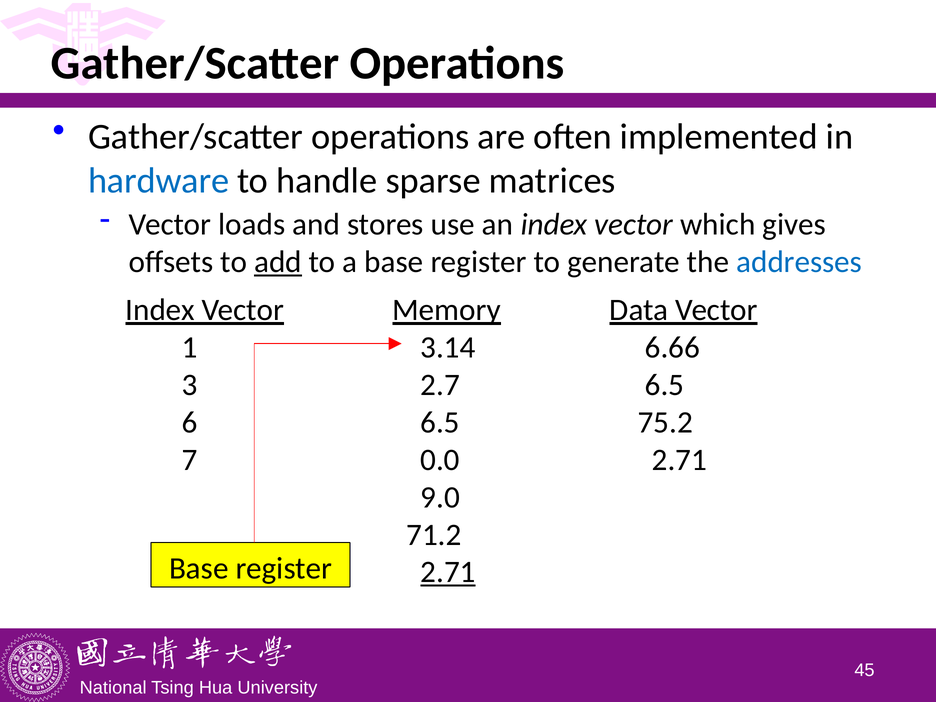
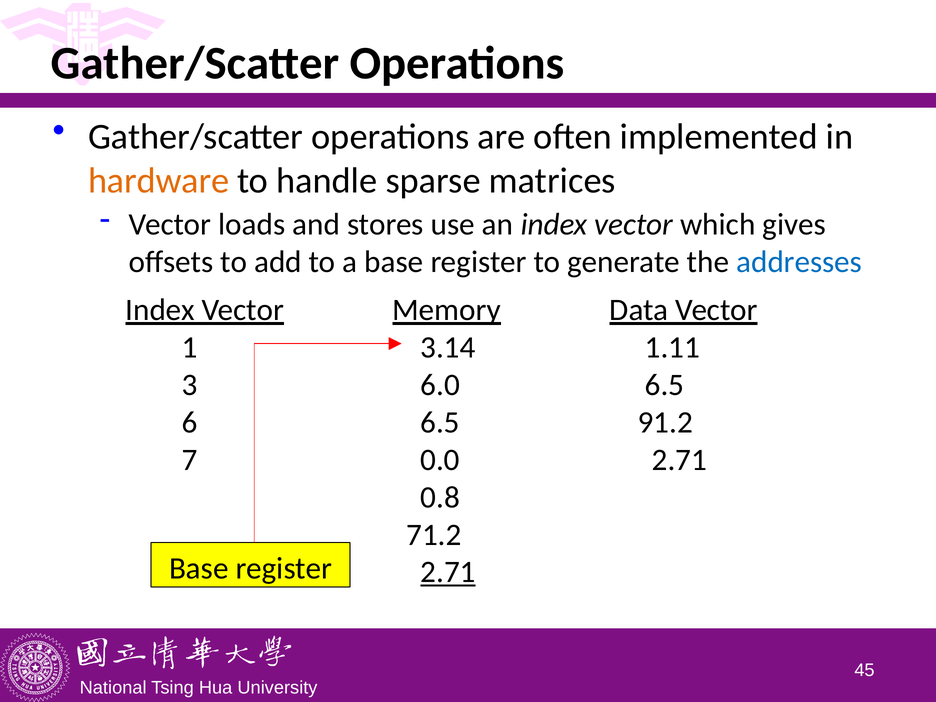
hardware colour: blue -> orange (159, 181)
add underline: present -> none (278, 262)
6.66: 6.66 -> 1.11 (672, 348)
2.7: 2.7 -> 6.0 (440, 385)
75.2: 75.2 -> 91.2 (665, 422)
9.0: 9.0 -> 0.8 (440, 497)
